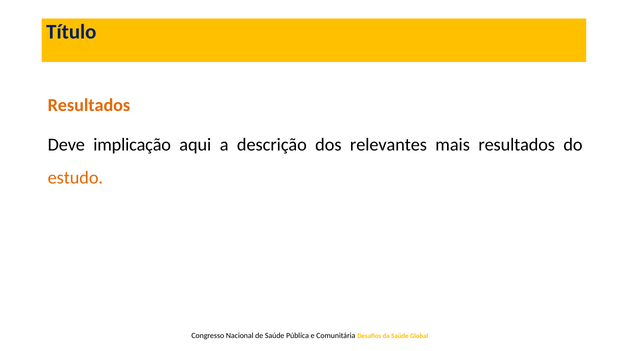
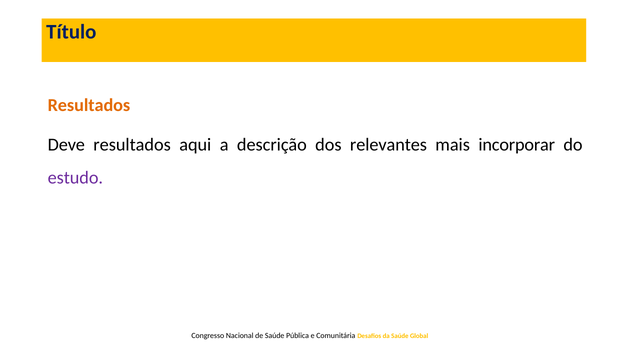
Deve implicação: implicação -> resultados (132, 145)
mais resultados: resultados -> incorporar (517, 145)
estudo colour: orange -> purple (75, 178)
